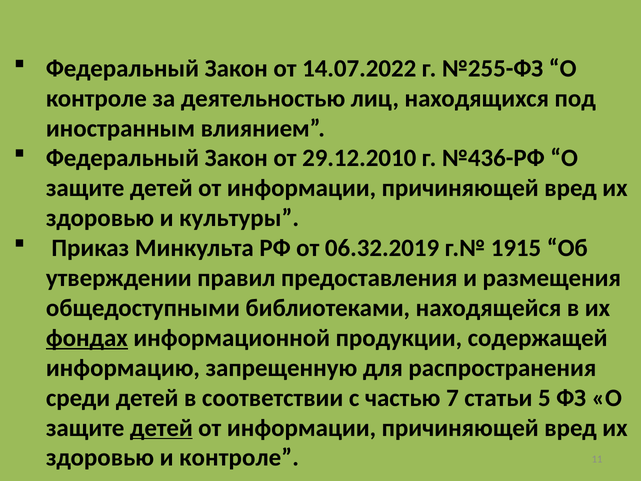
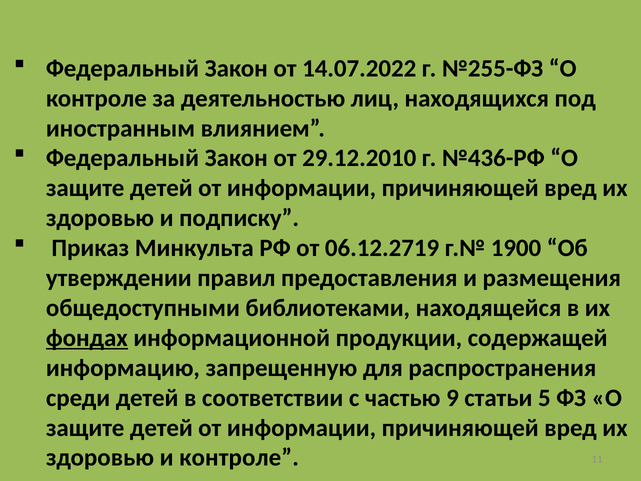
культуры: культуры -> подписку (239, 218)
06.32.2019: 06.32.2019 -> 06.12.2719 (382, 248)
1915: 1915 -> 1900 (516, 248)
7: 7 -> 9 (452, 398)
детей underline: present -> none (161, 428)
